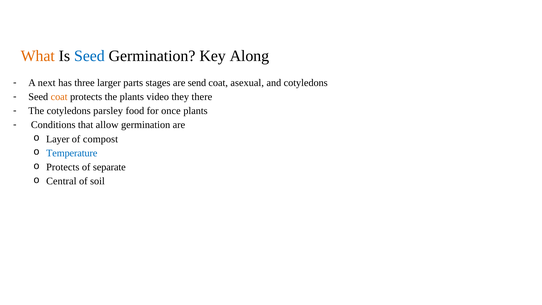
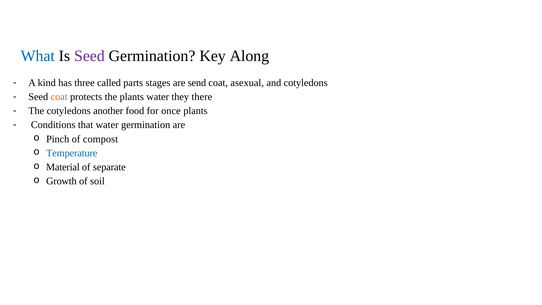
What colour: orange -> blue (38, 56)
Seed colour: blue -> purple (89, 56)
next: next -> kind (47, 83)
larger: larger -> called (109, 83)
plants video: video -> water (158, 97)
parsley: parsley -> another (108, 111)
that allow: allow -> water (107, 125)
Layer: Layer -> Pinch (58, 139)
Protects: Protects -> Material (63, 167)
Central: Central -> Growth (61, 181)
